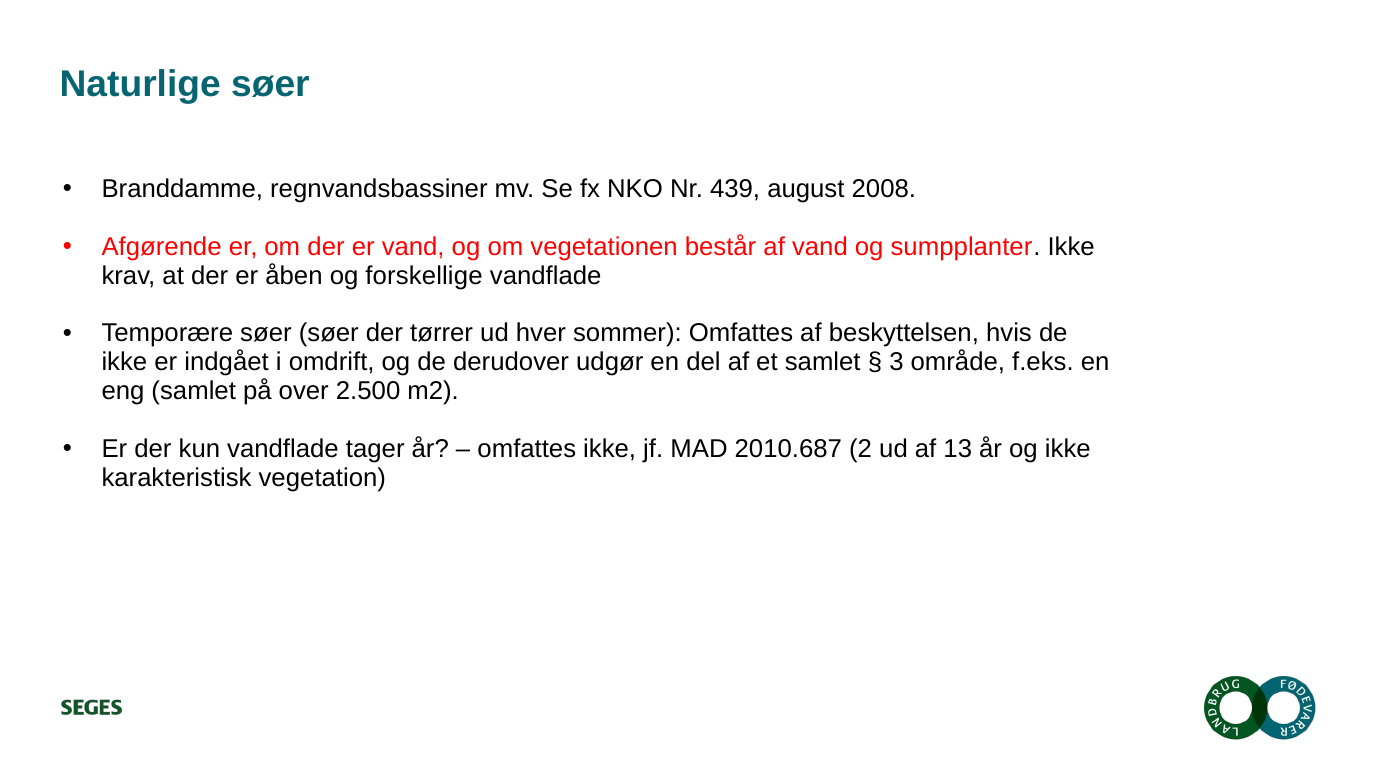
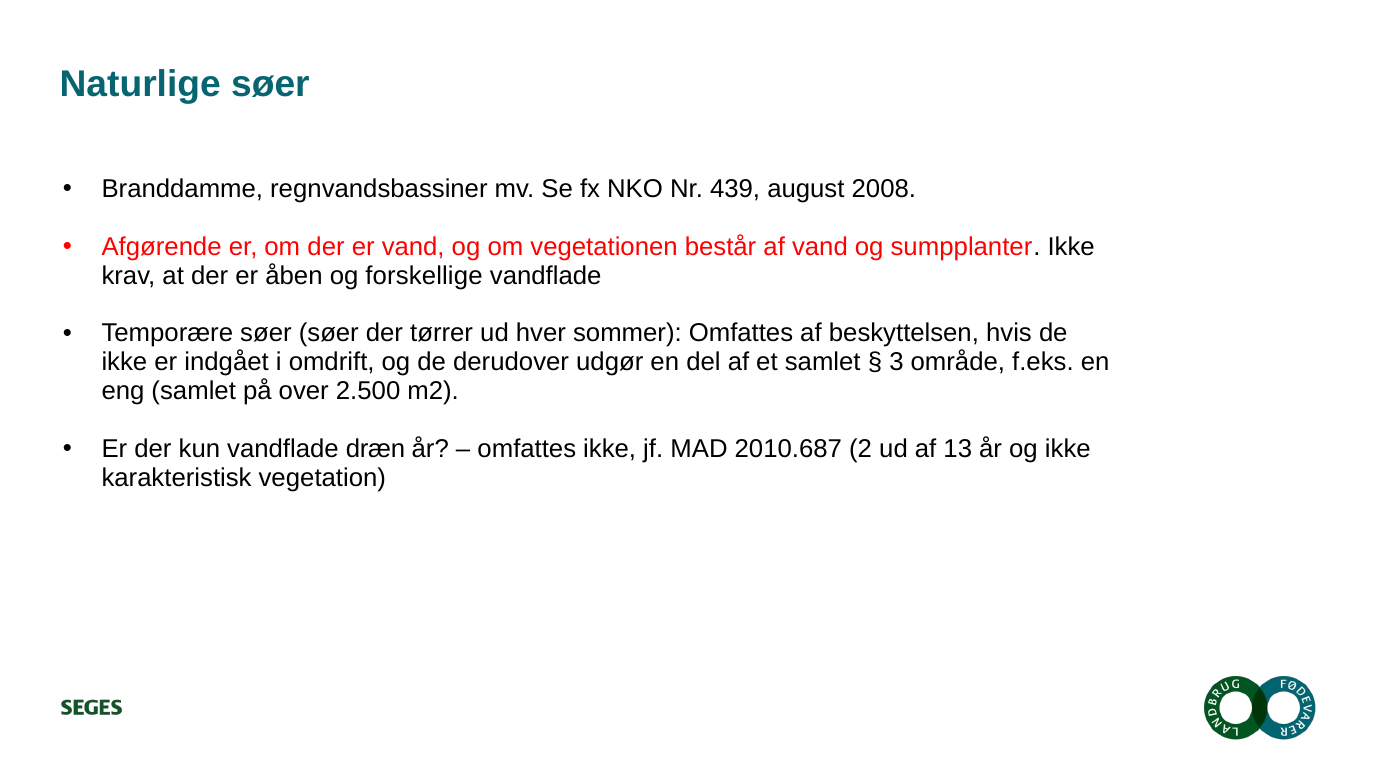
tager: tager -> dræn (375, 449)
